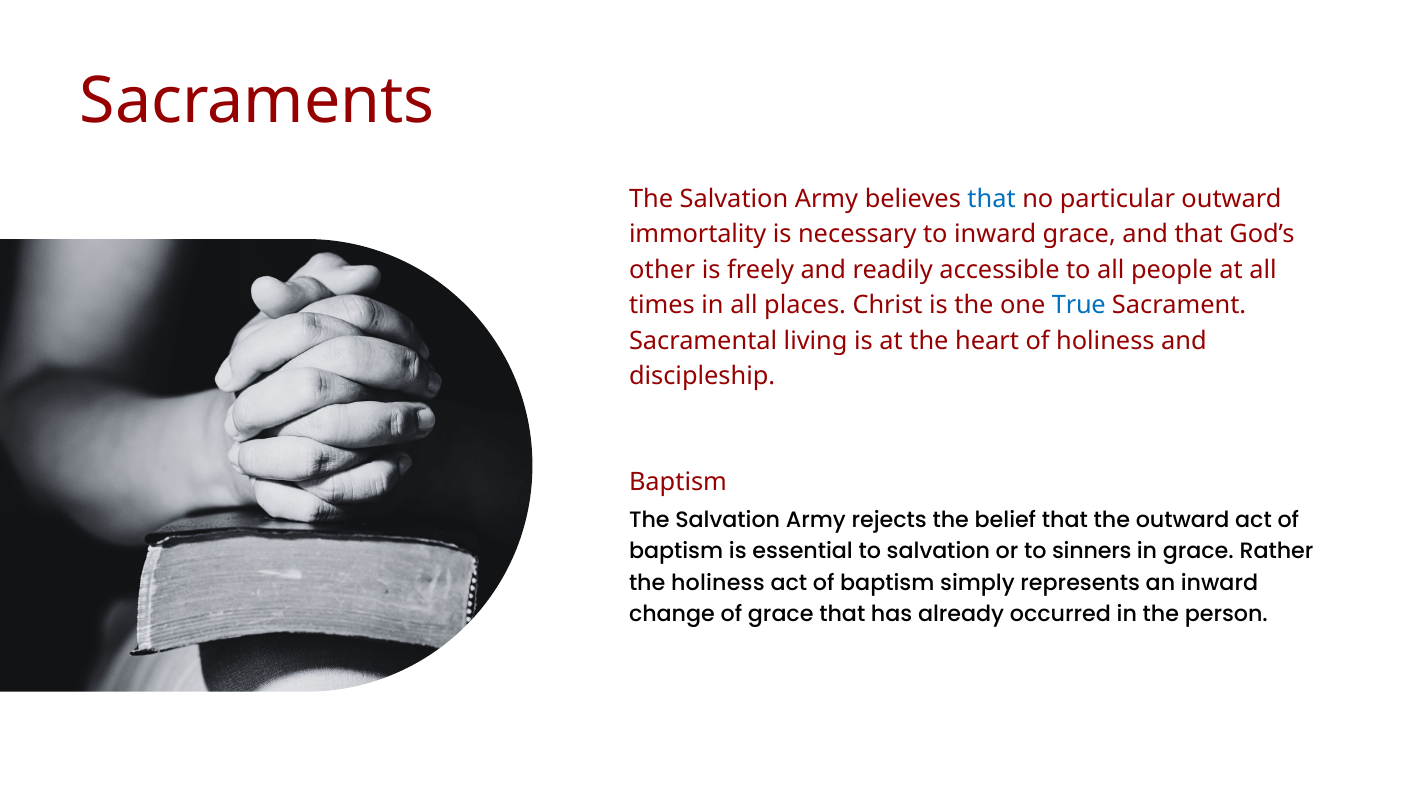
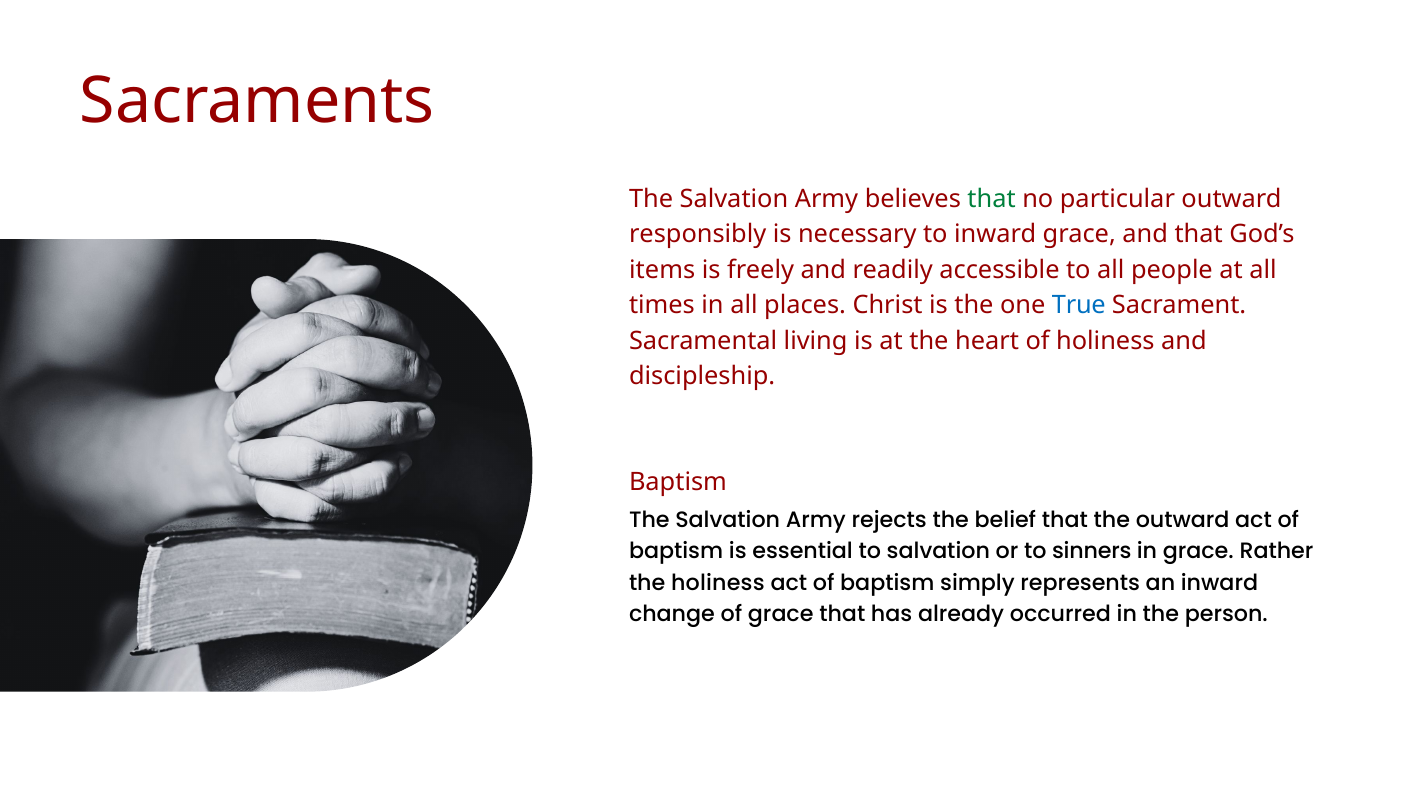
that colour: blue -> green (992, 199)
immortality: immortality -> responsibly (698, 234)
other: other -> items (662, 270)
